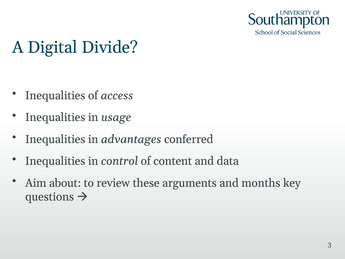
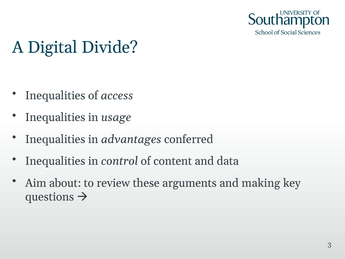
months: months -> making (261, 183)
